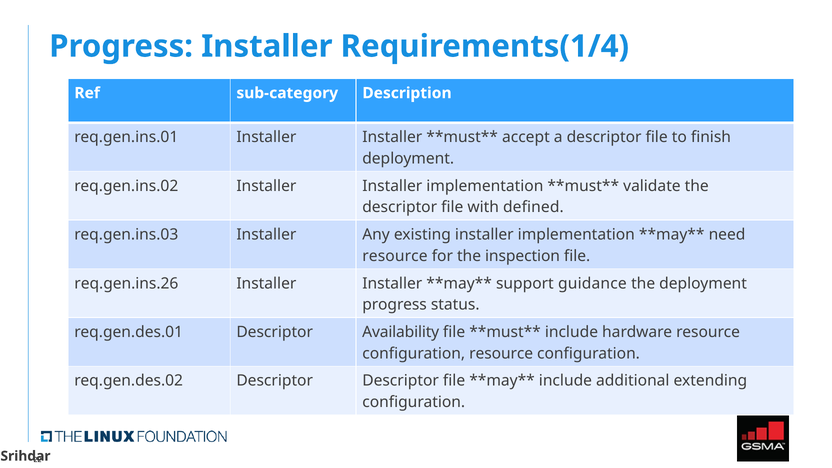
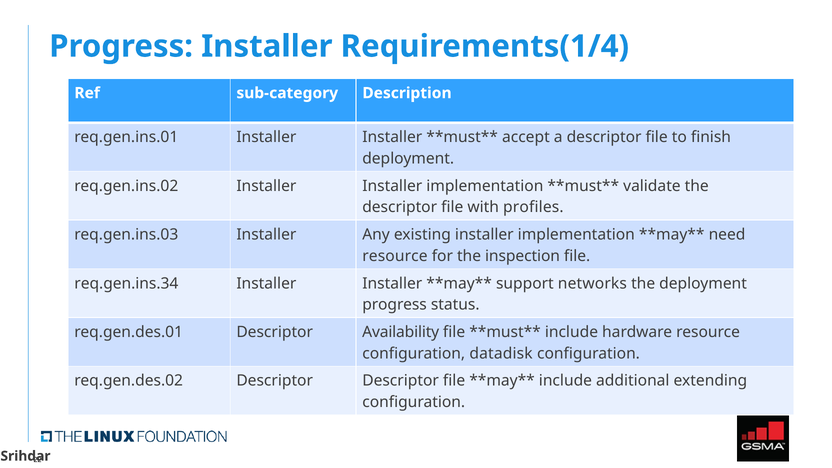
defined: defined -> profiles (533, 207)
req.gen.ins.26: req.gen.ins.26 -> req.gen.ins.34 (126, 283)
guidance: guidance -> networks (592, 283)
configuration resource: resource -> datadisk (501, 353)
